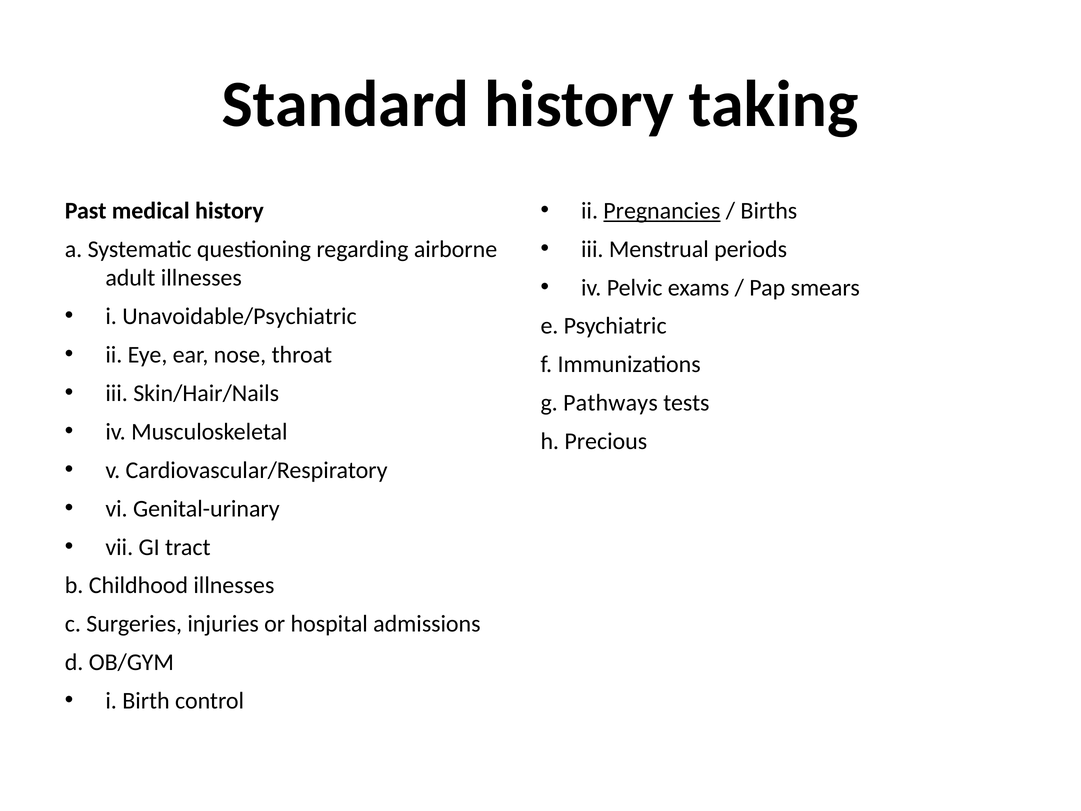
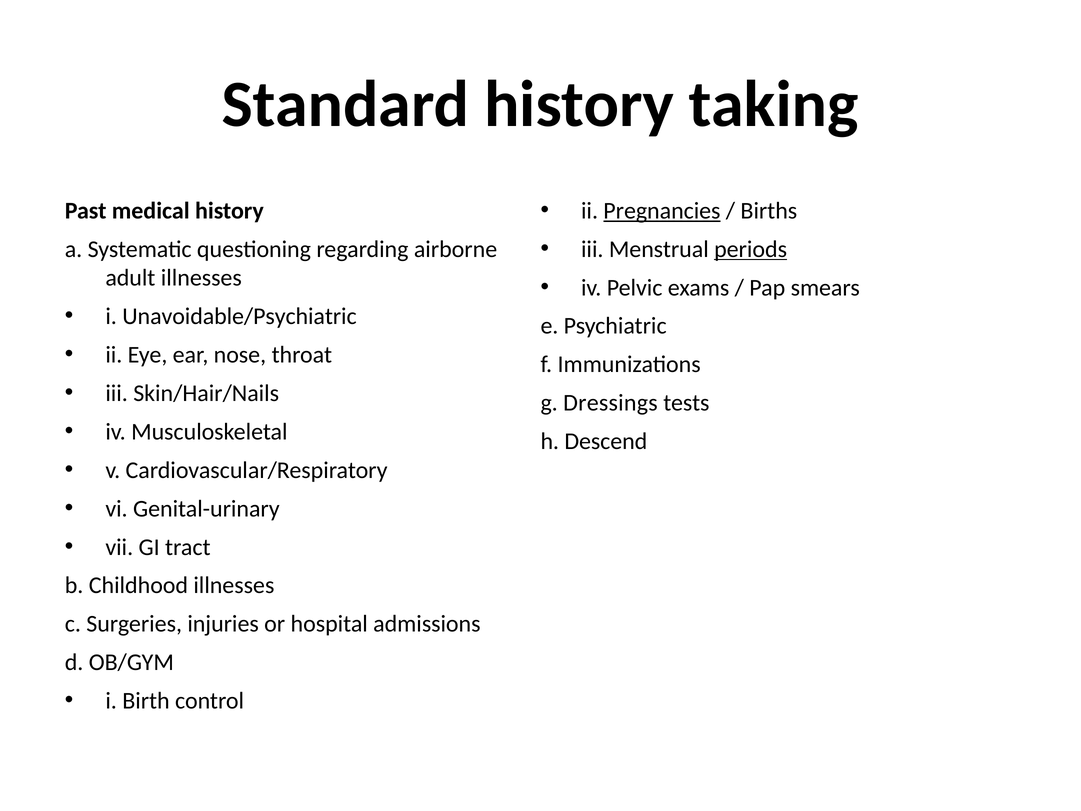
periods underline: none -> present (751, 249)
Pathways: Pathways -> Dressings (610, 403)
Precious: Precious -> Descend (606, 441)
